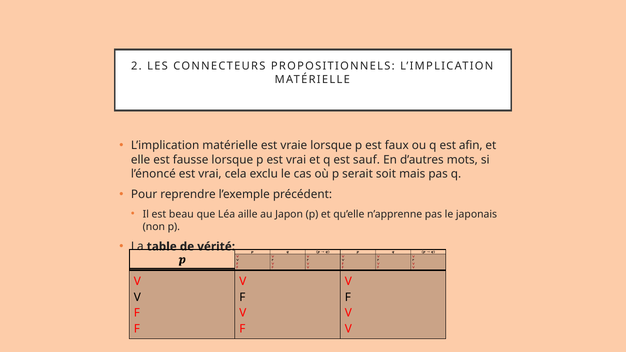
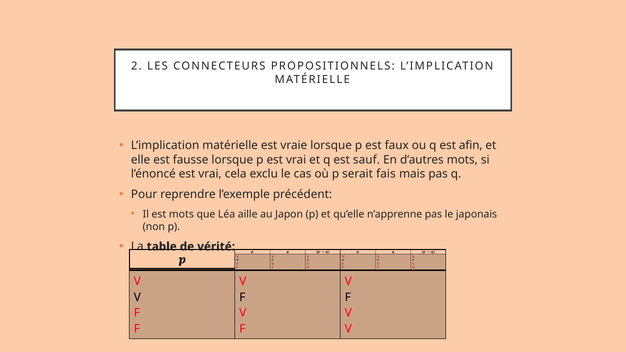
soit: soit -> fais (386, 174)
est beau: beau -> mots (181, 214)
